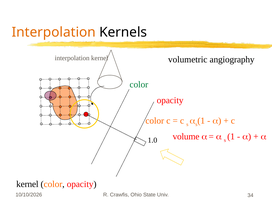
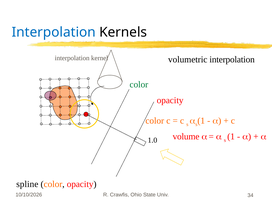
Interpolation colour: orange -> blue (54, 32)
volumetric angiography: angiography -> interpolation (232, 60)
kernel: kernel -> spline (27, 184)
